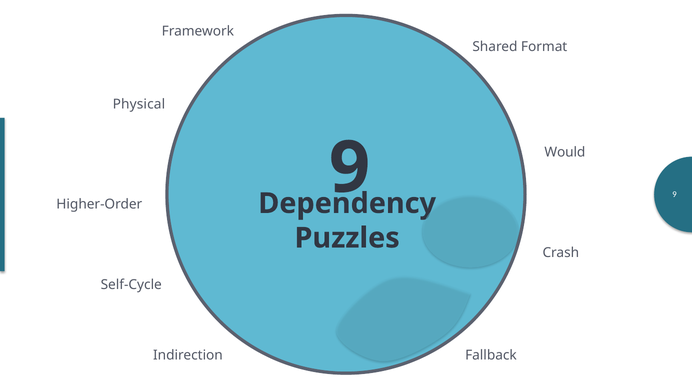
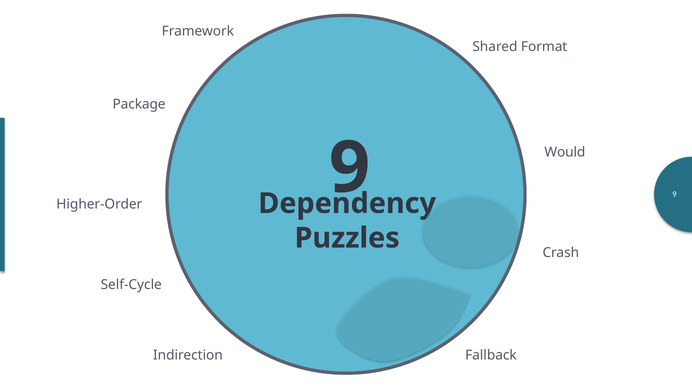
Physical: Physical -> Package (139, 104)
